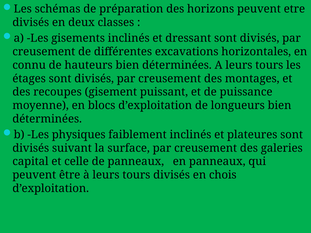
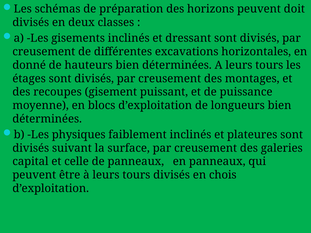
etre: etre -> doit (294, 9)
connu: connu -> donné (29, 65)
